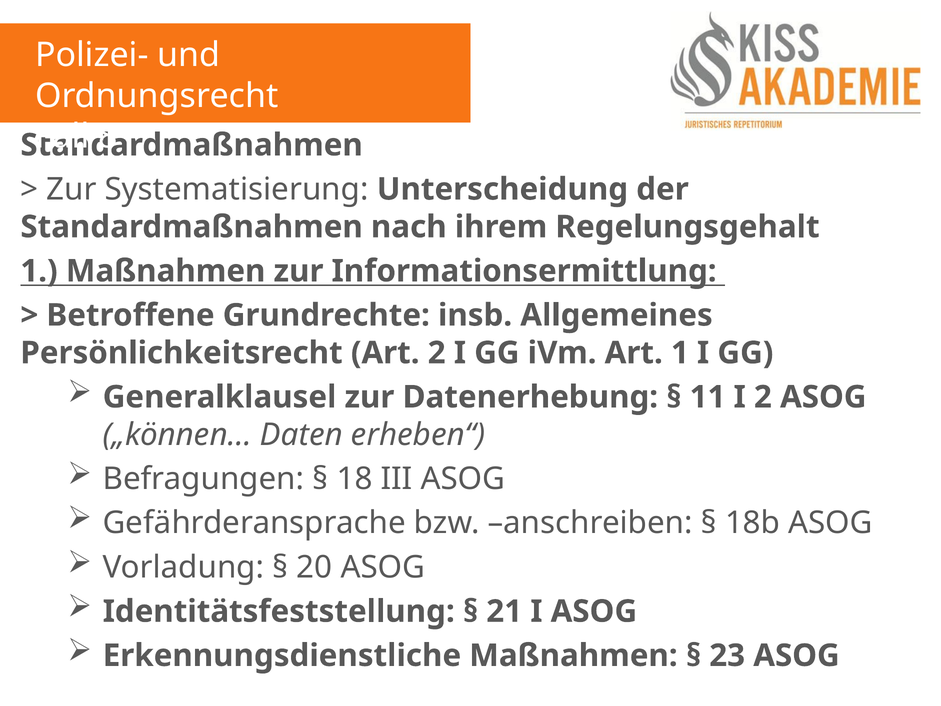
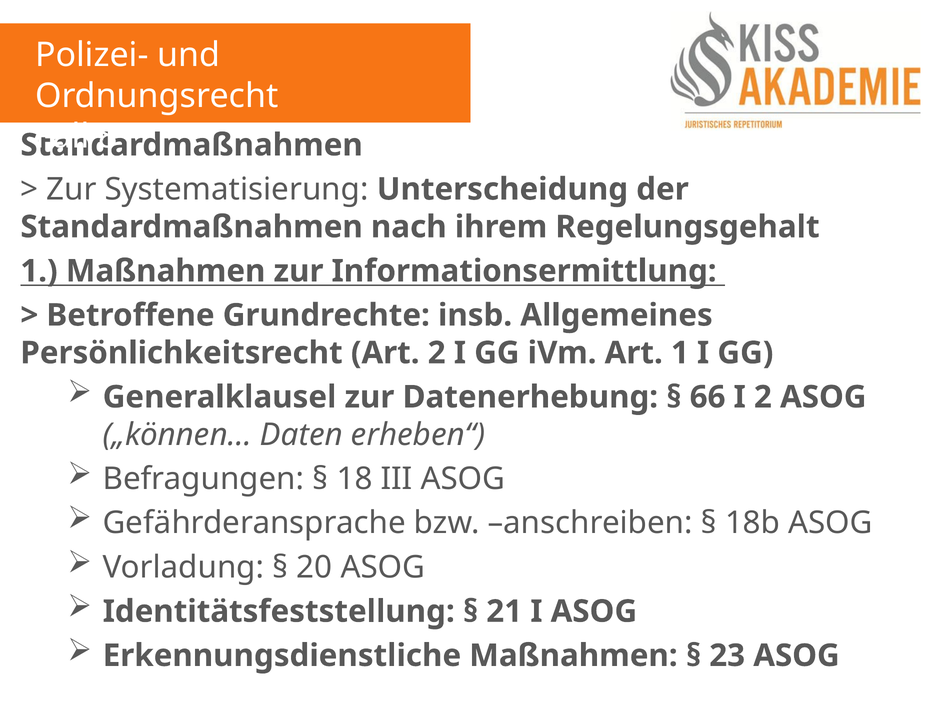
11: 11 -> 66 (708, 397)
